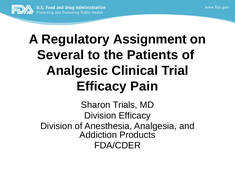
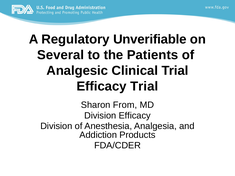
Assignment: Assignment -> Unverifiable (150, 39)
Efficacy Pain: Pain -> Trial (144, 86)
Trials: Trials -> From (125, 105)
